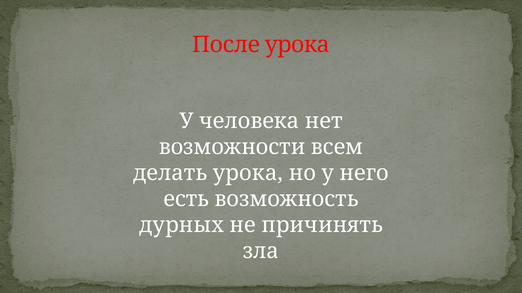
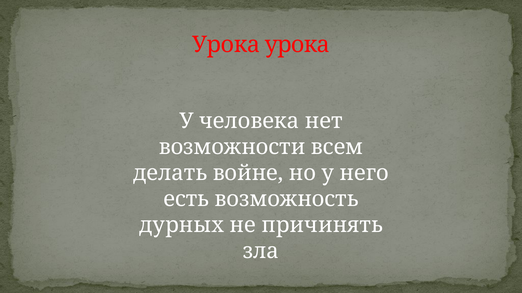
После: После -> Урока (226, 45)
делать урока: урока -> войне (248, 173)
